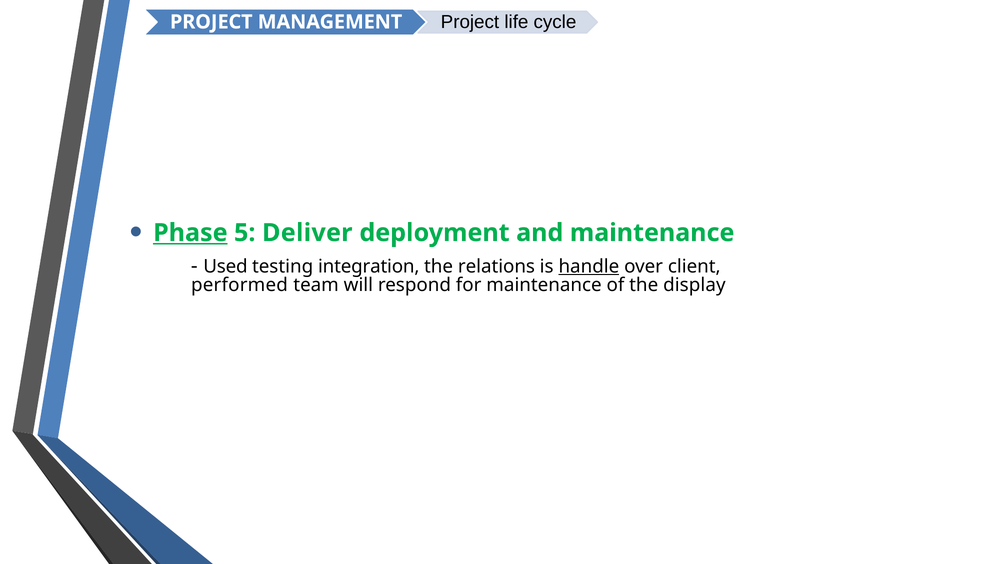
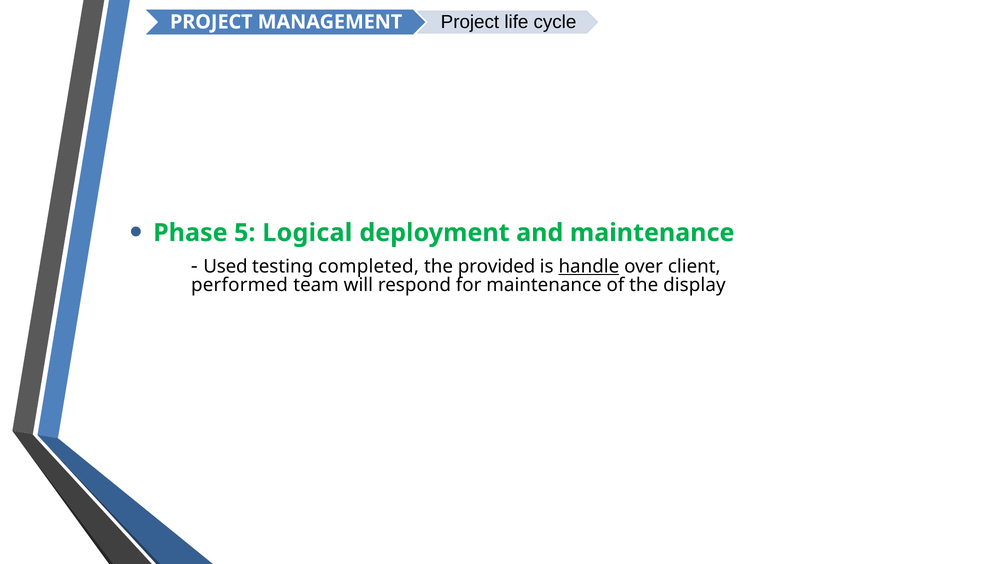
Phase underline: present -> none (190, 233)
Deliver: Deliver -> Logical (307, 233)
integration: integration -> completed (369, 266)
relations: relations -> provided (497, 266)
